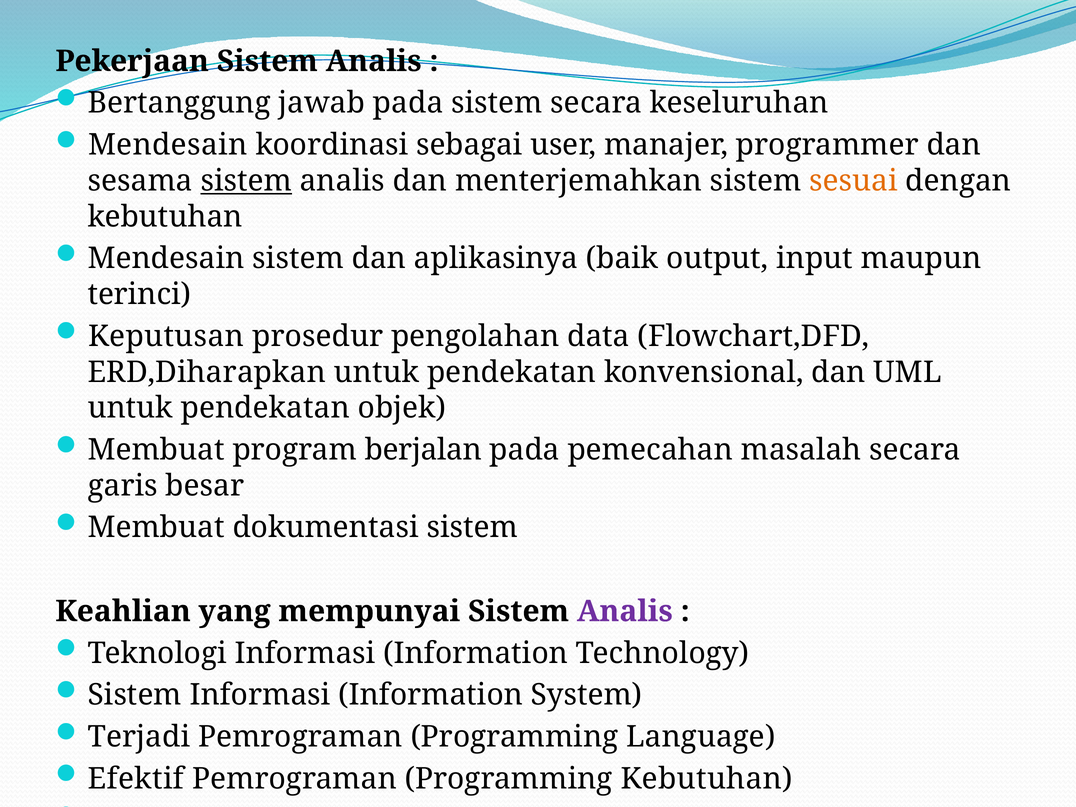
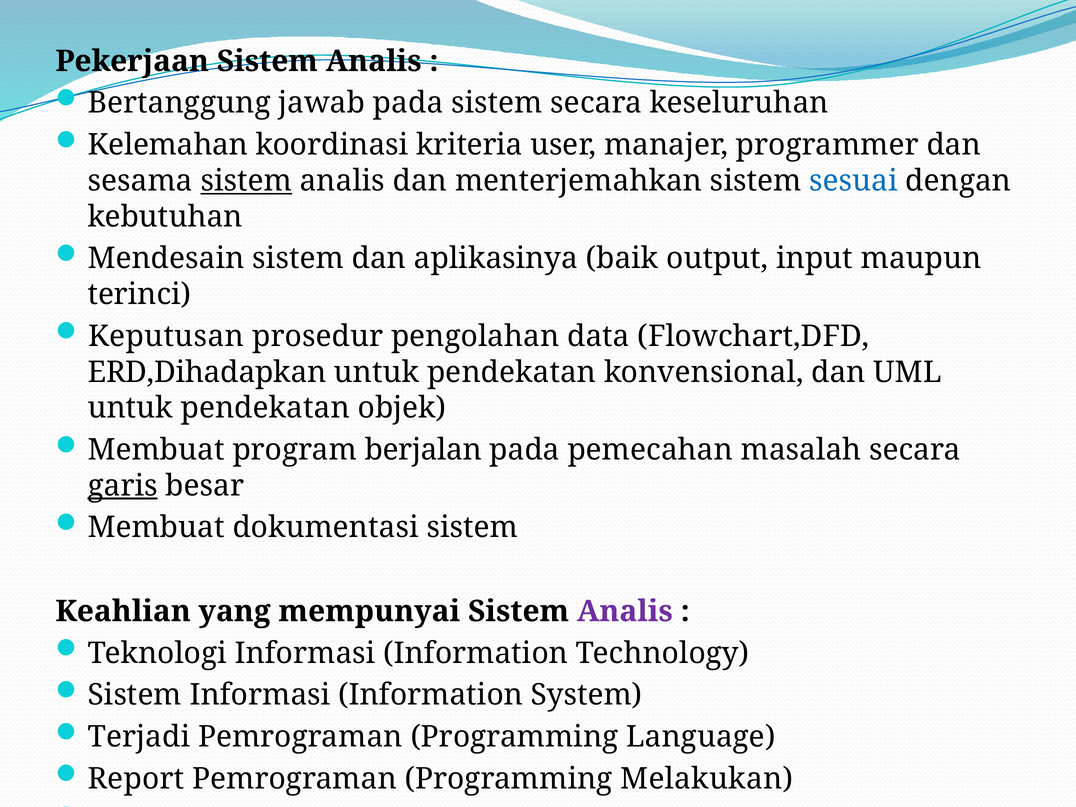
Mendesain: Mendesain -> Kelemahan (168, 145)
sebagai: sebagai -> kriteria (469, 145)
sesuai colour: orange -> blue (853, 181)
ERD,Diharapkan: ERD,Diharapkan -> ERD,Dihadapkan (207, 372)
garis underline: none -> present (123, 486)
Efektif: Efektif -> Report (136, 779)
Programming Kebutuhan: Kebutuhan -> Melakukan (707, 779)
